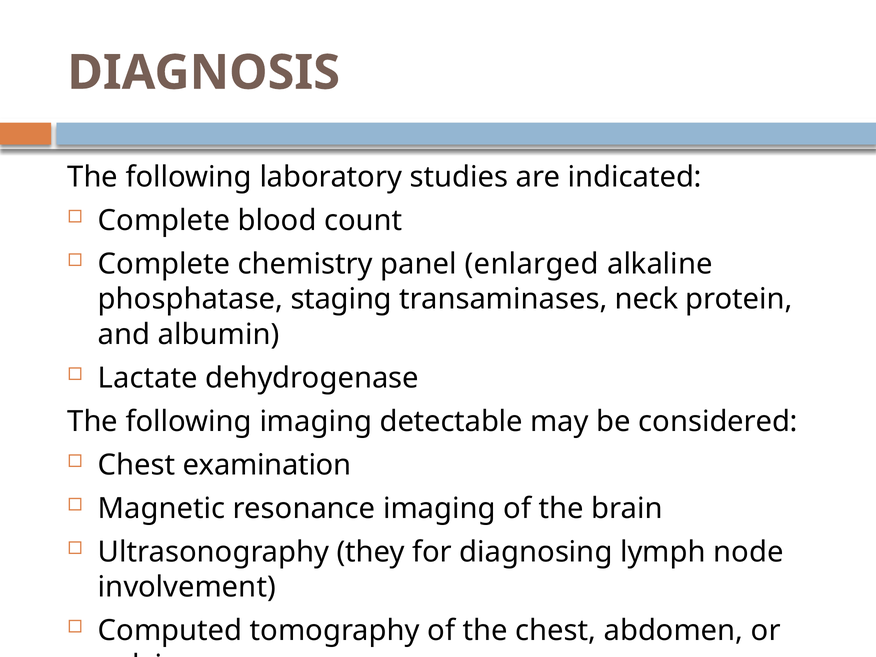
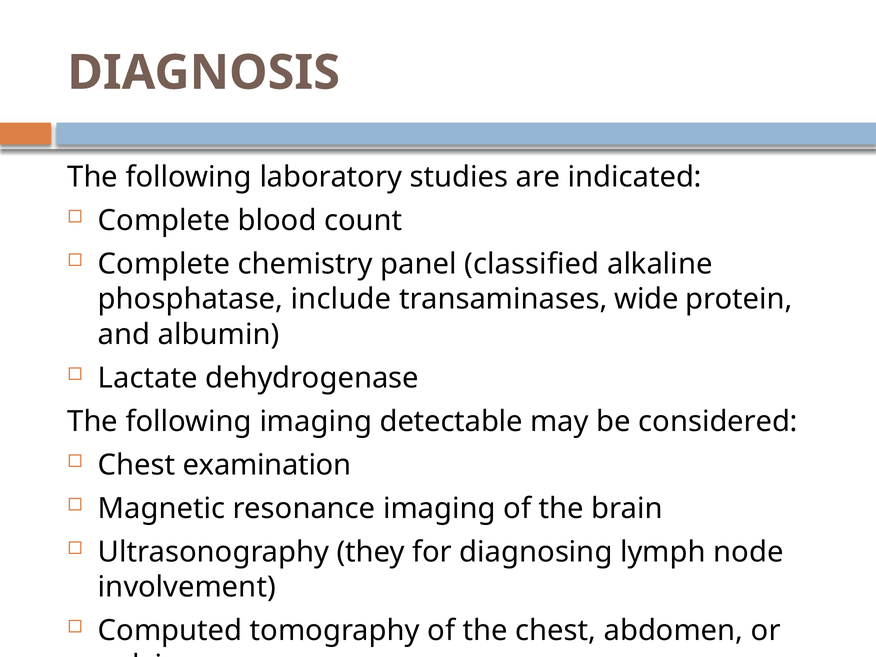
enlarged: enlarged -> classified (532, 264)
staging: staging -> include (341, 299)
neck: neck -> wide (647, 299)
